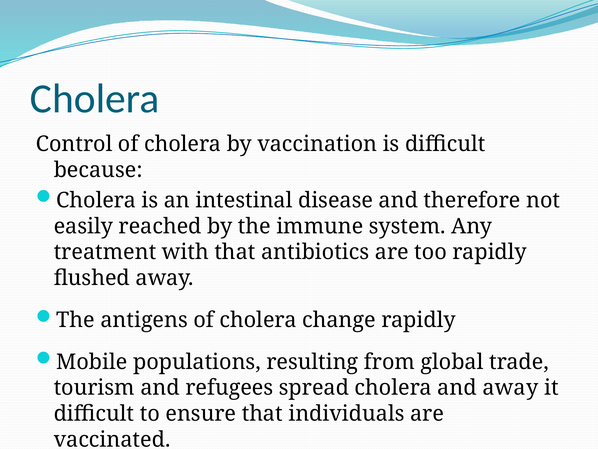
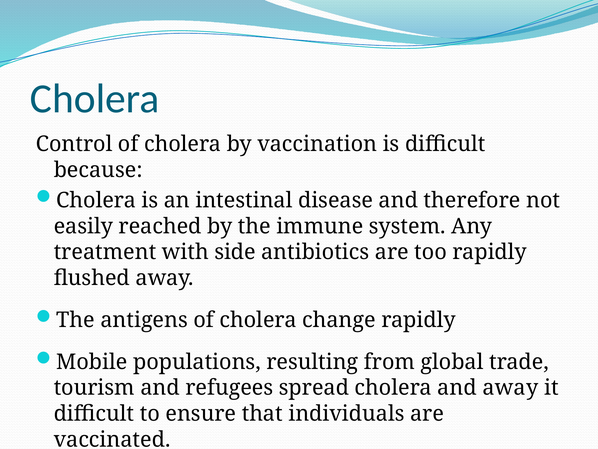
with that: that -> side (235, 252)
